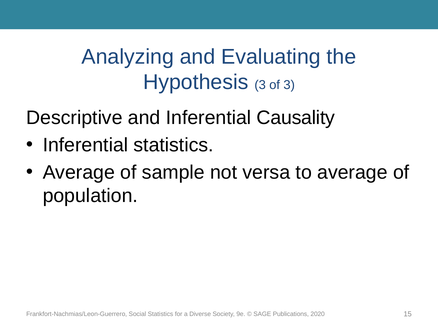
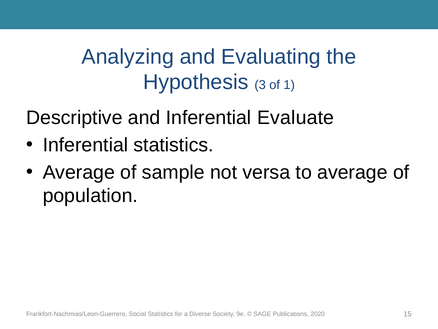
of 3: 3 -> 1 (289, 85)
Causality: Causality -> Evaluate (296, 117)
